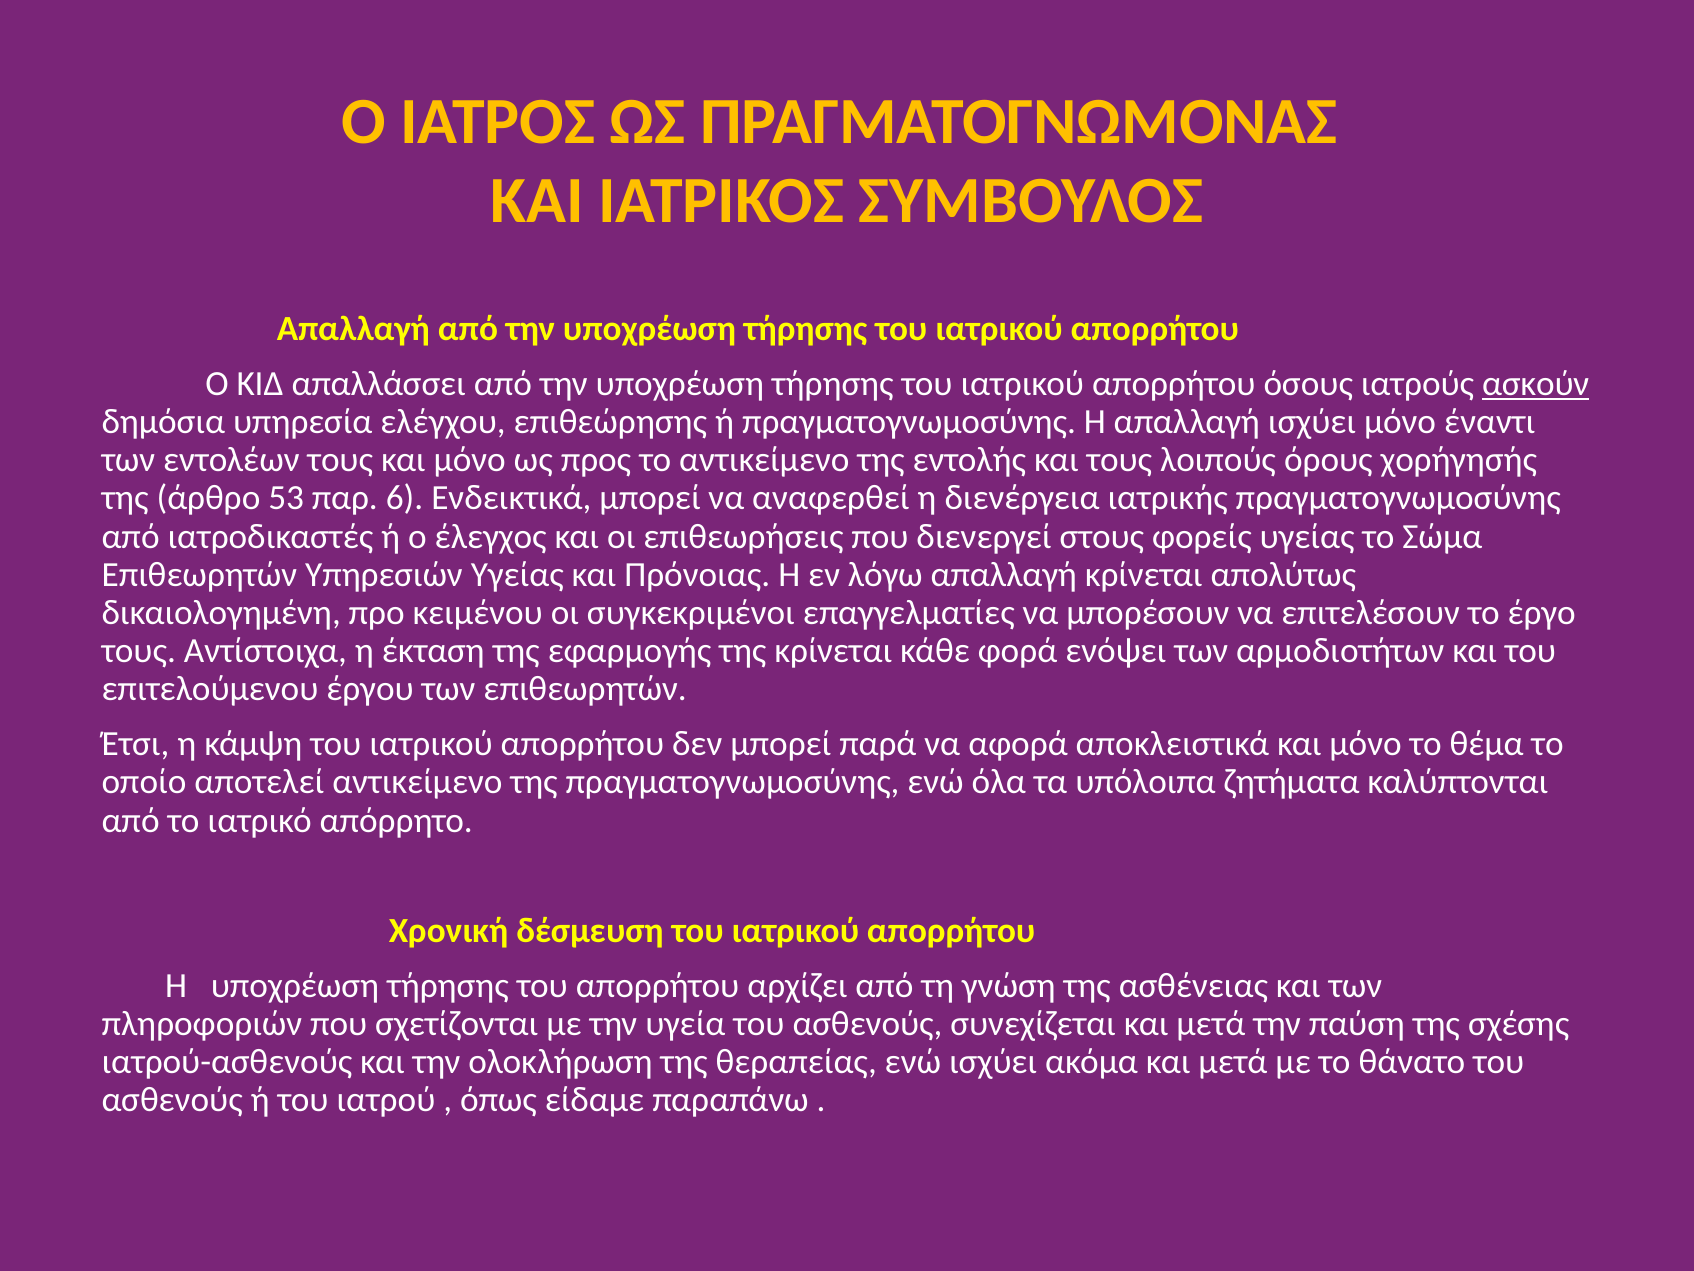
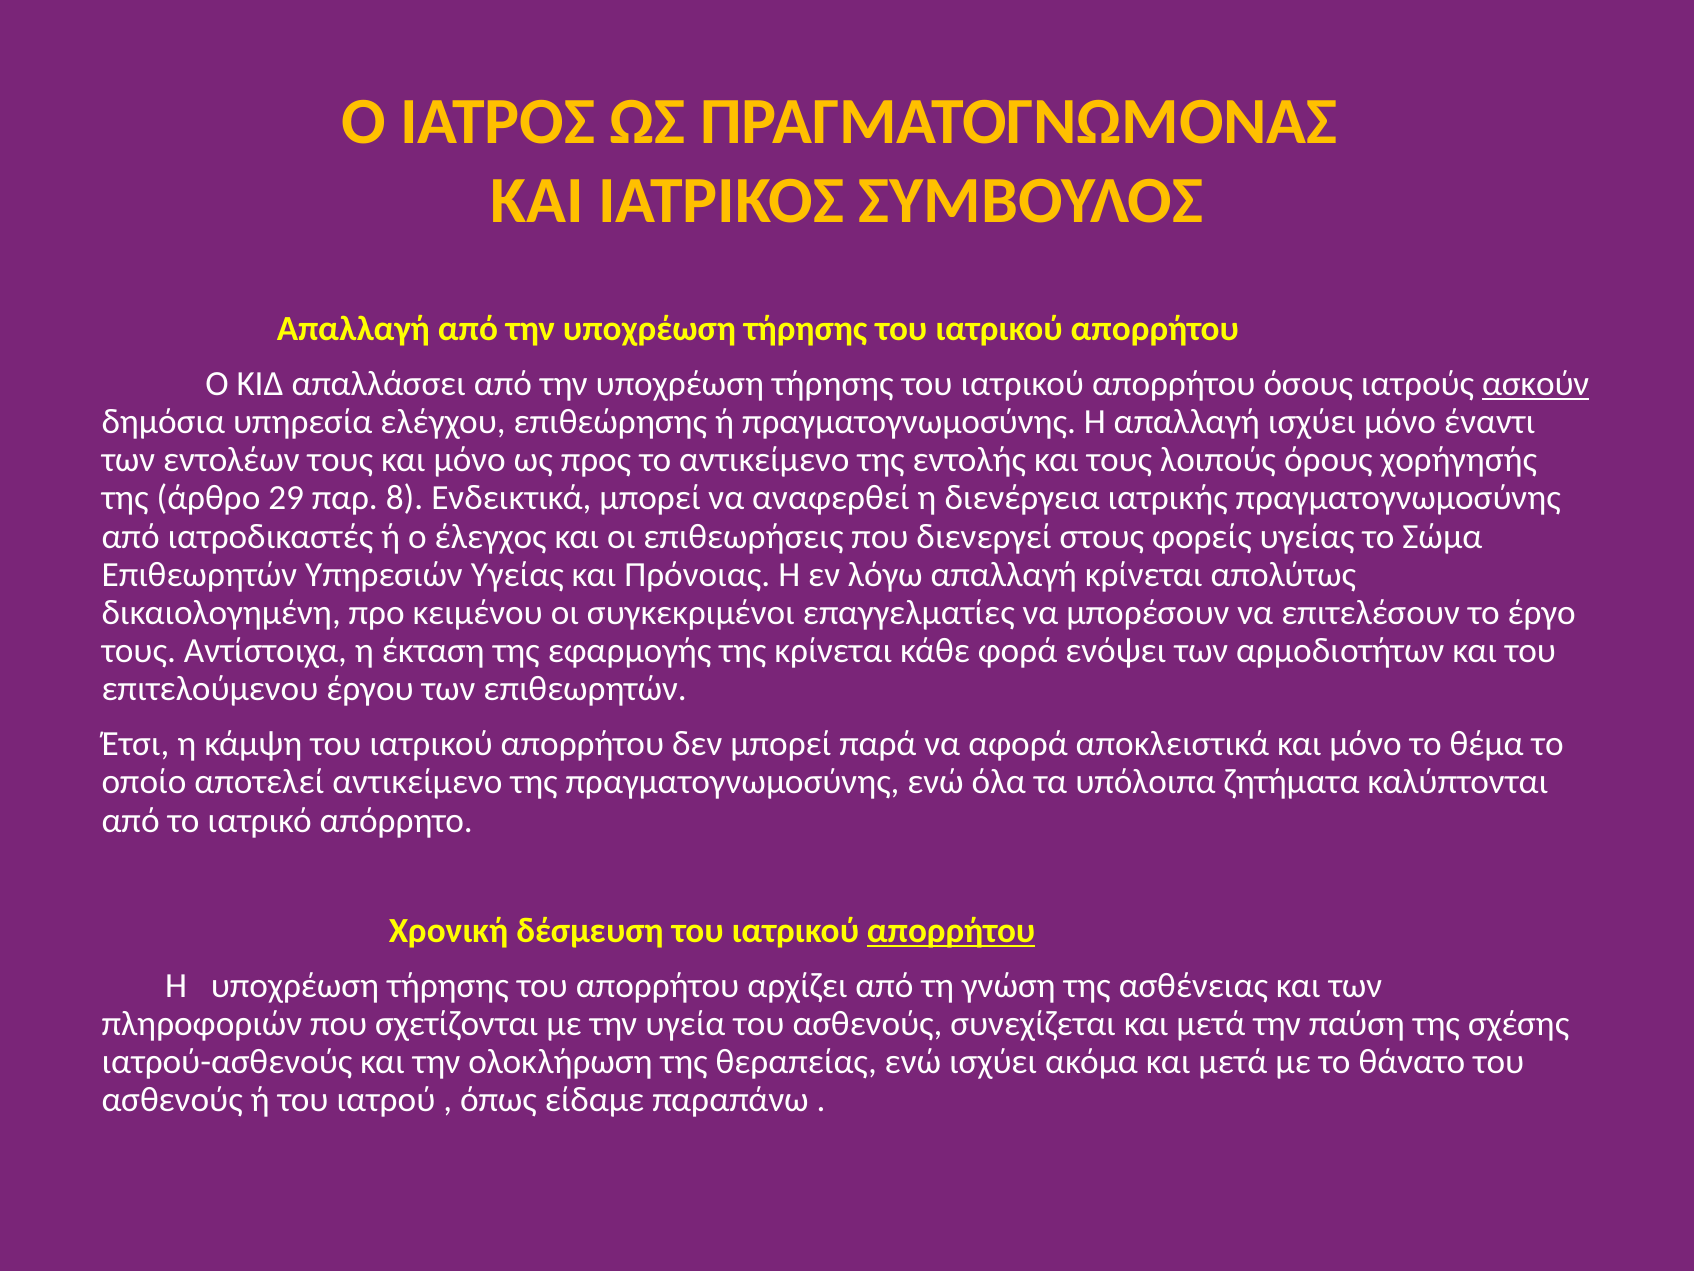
53: 53 -> 29 (286, 498)
6: 6 -> 8 (405, 498)
απορρήτου underline: none -> present (951, 930)
